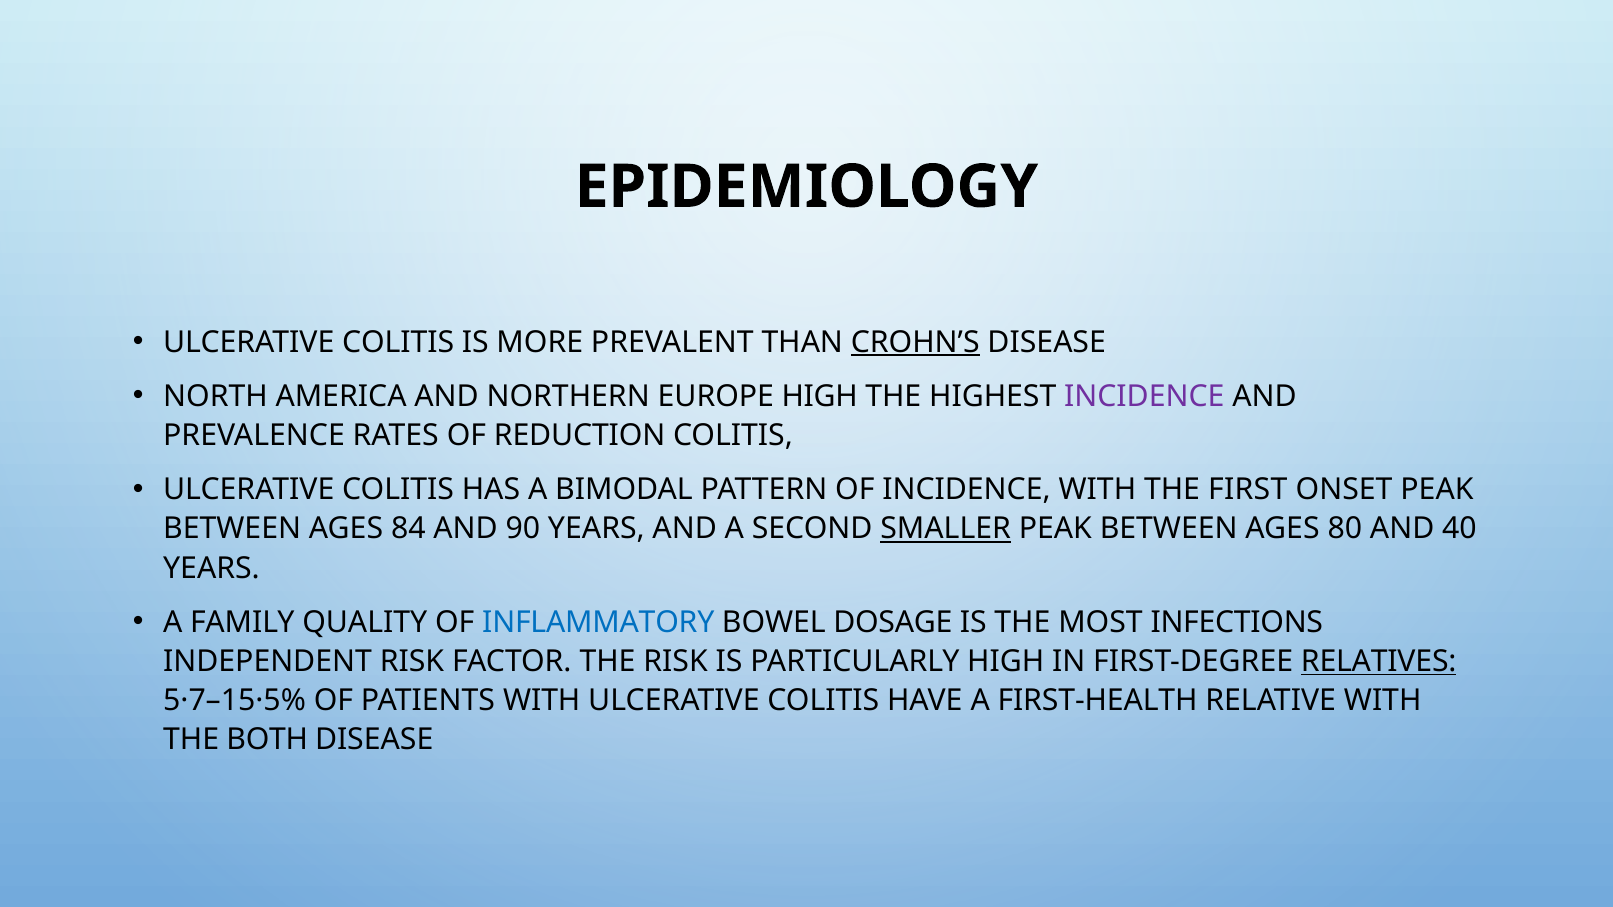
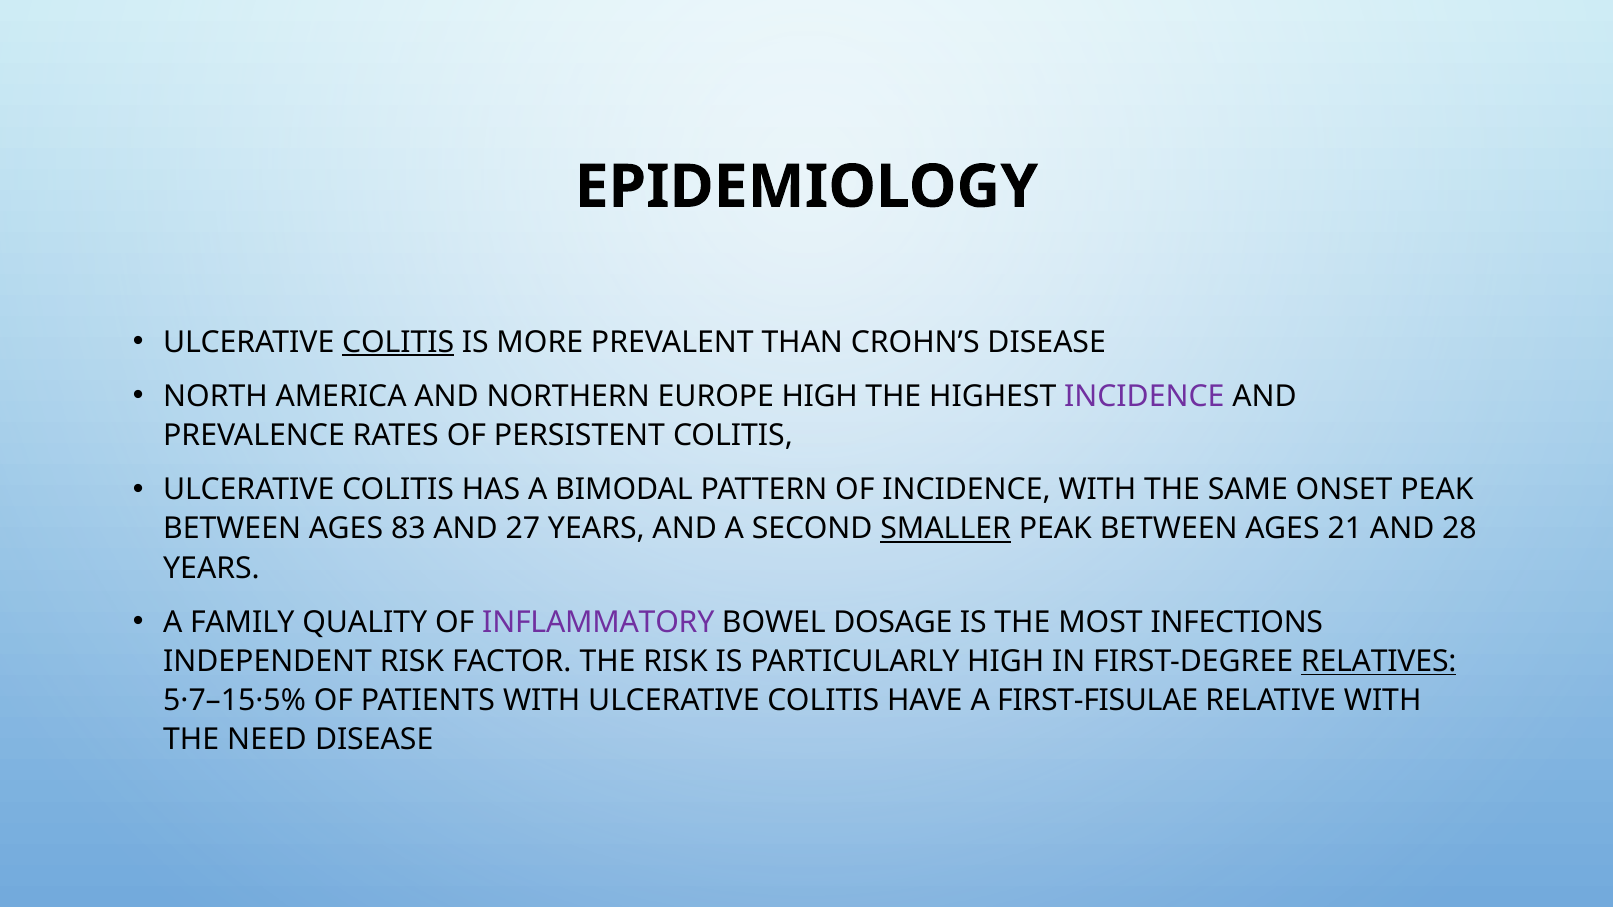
COLITIS underline: none -> present (398, 342)
CROHN’S underline: present -> none (915, 342)
REDUCTION: REDUCTION -> PERSISTENT (579, 436)
FIRST: FIRST -> SAME (1248, 490)
84: 84 -> 83 (408, 529)
90: 90 -> 27 (523, 529)
80: 80 -> 21 (1345, 529)
40: 40 -> 28 (1459, 529)
INFLAMMATORY colour: blue -> purple (598, 623)
FIRST-HEALTH: FIRST-HEALTH -> FIRST-FISULAE (1098, 701)
BOTH: BOTH -> NEED (267, 740)
